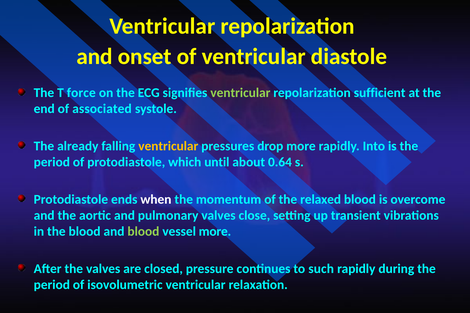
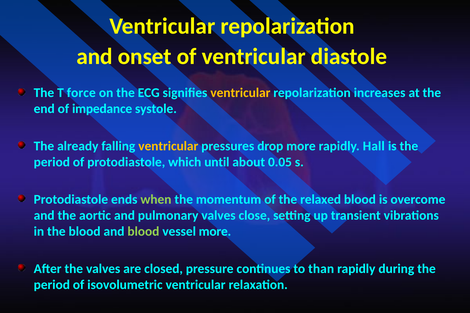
ventricular colour: light green -> yellow (240, 93)
sufficient: sufficient -> increases (380, 93)
associated: associated -> impedance (102, 109)
Into: Into -> Hall (374, 146)
0.64: 0.64 -> 0.05 (280, 162)
when colour: white -> light green (156, 200)
such: such -> than (321, 269)
